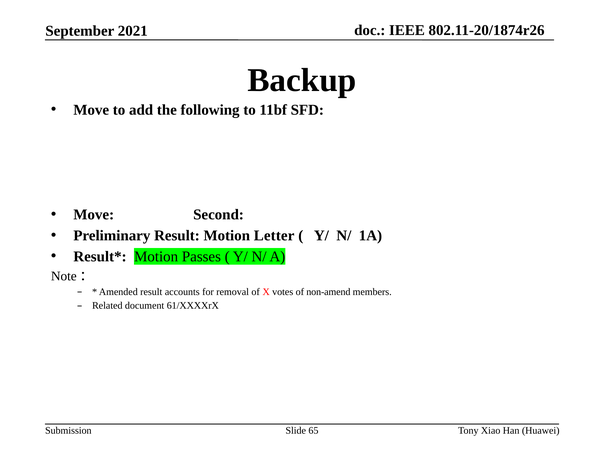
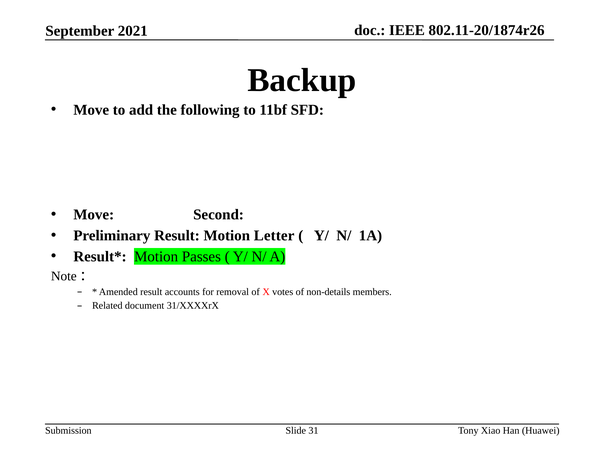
non-amend: non-amend -> non-details (328, 292)
61/XXXXrX: 61/XXXXrX -> 31/XXXXrX (193, 306)
65: 65 -> 31 (313, 431)
